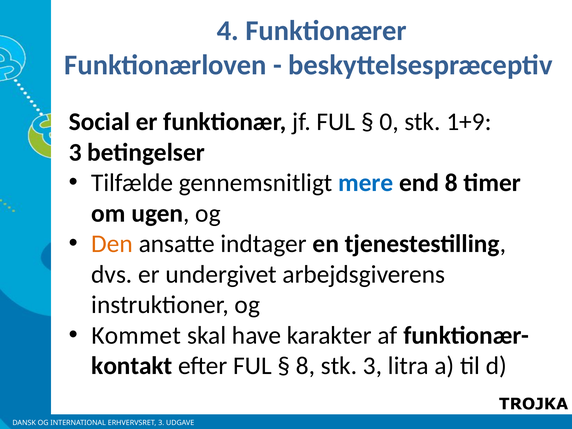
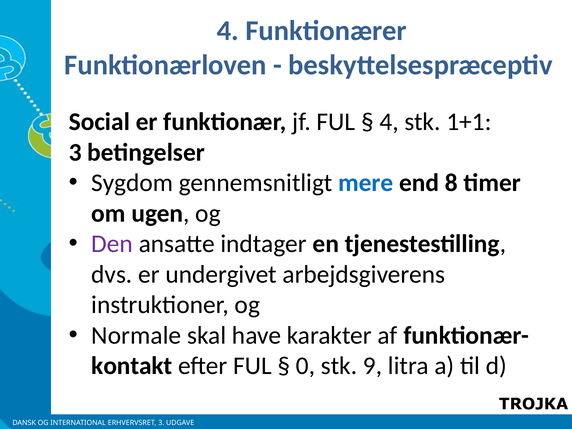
0: 0 -> 4 (389, 122)
1+9: 1+9 -> 1+1 (469, 122)
Tilfælde: Tilfælde -> Sygdom (132, 183)
Den colour: orange -> purple (112, 244)
Kommet: Kommet -> Normale (136, 335)
8: 8 -> 0 (306, 366)
stk 3: 3 -> 9 (373, 366)
